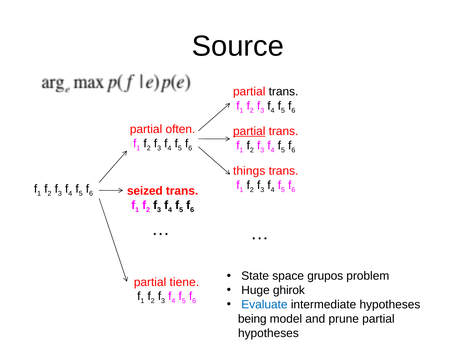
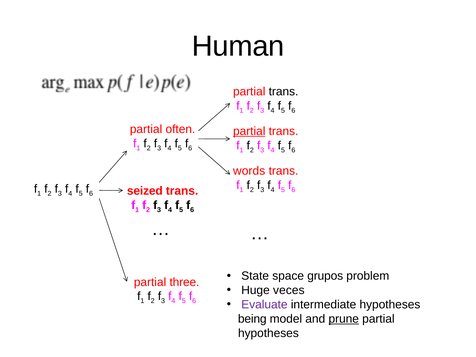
Source: Source -> Human (238, 46)
things: things -> words (249, 171)
tiene: tiene -> three (184, 282)
ghirok: ghirok -> veces (289, 290)
Evaluate colour: blue -> purple (264, 305)
prune underline: none -> present (344, 319)
